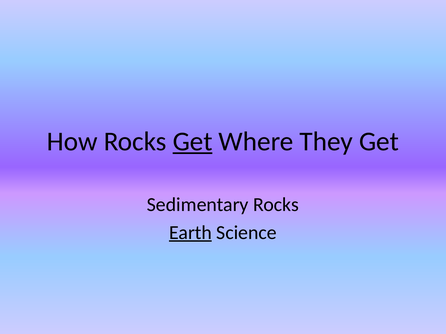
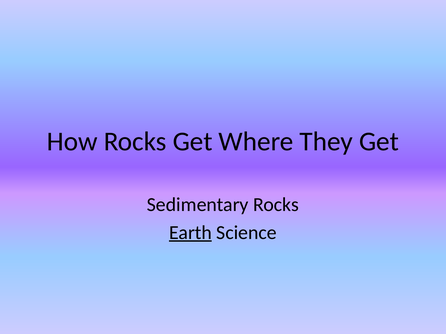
Get underline: present -> none (193, 142)
